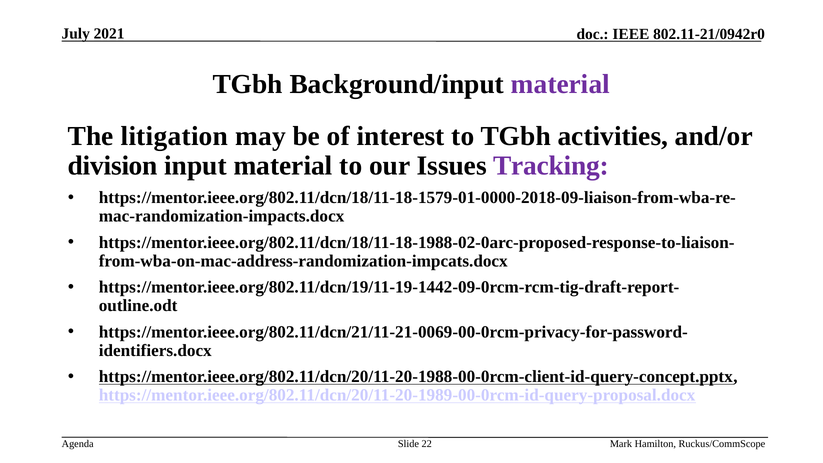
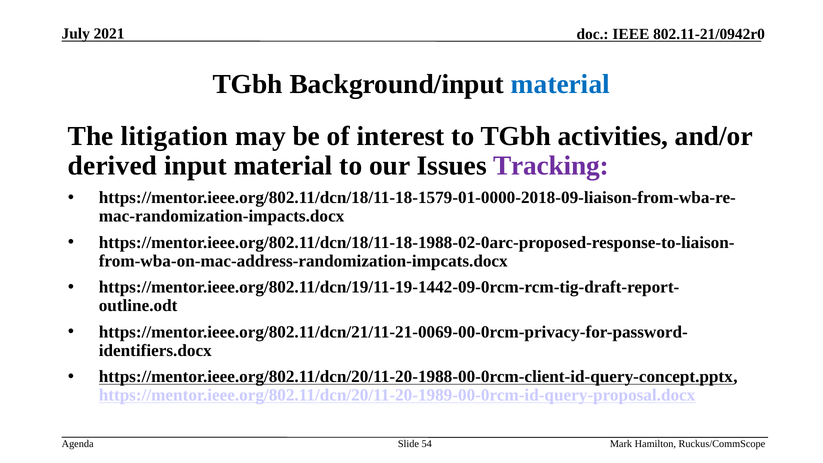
material colour: purple -> blue (560, 84)
division: division -> derived (113, 166)
22: 22 -> 54 (427, 444)
